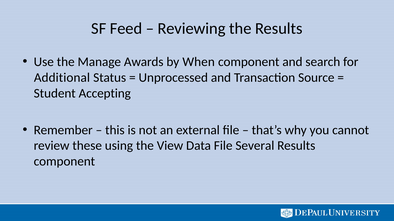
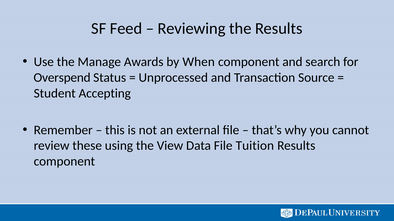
Additional: Additional -> Overspend (62, 78)
Several: Several -> Tuition (255, 146)
